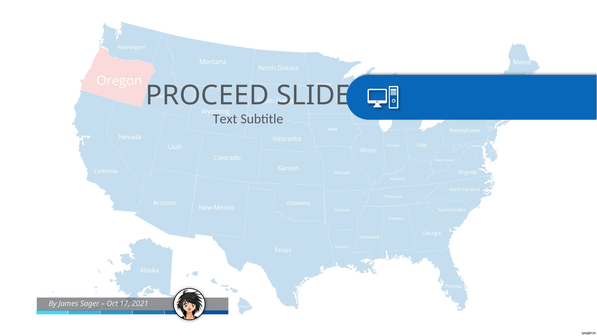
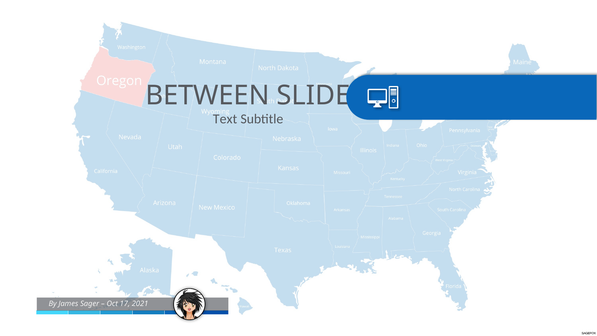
PROCEED: PROCEED -> BETWEEN (208, 95)
